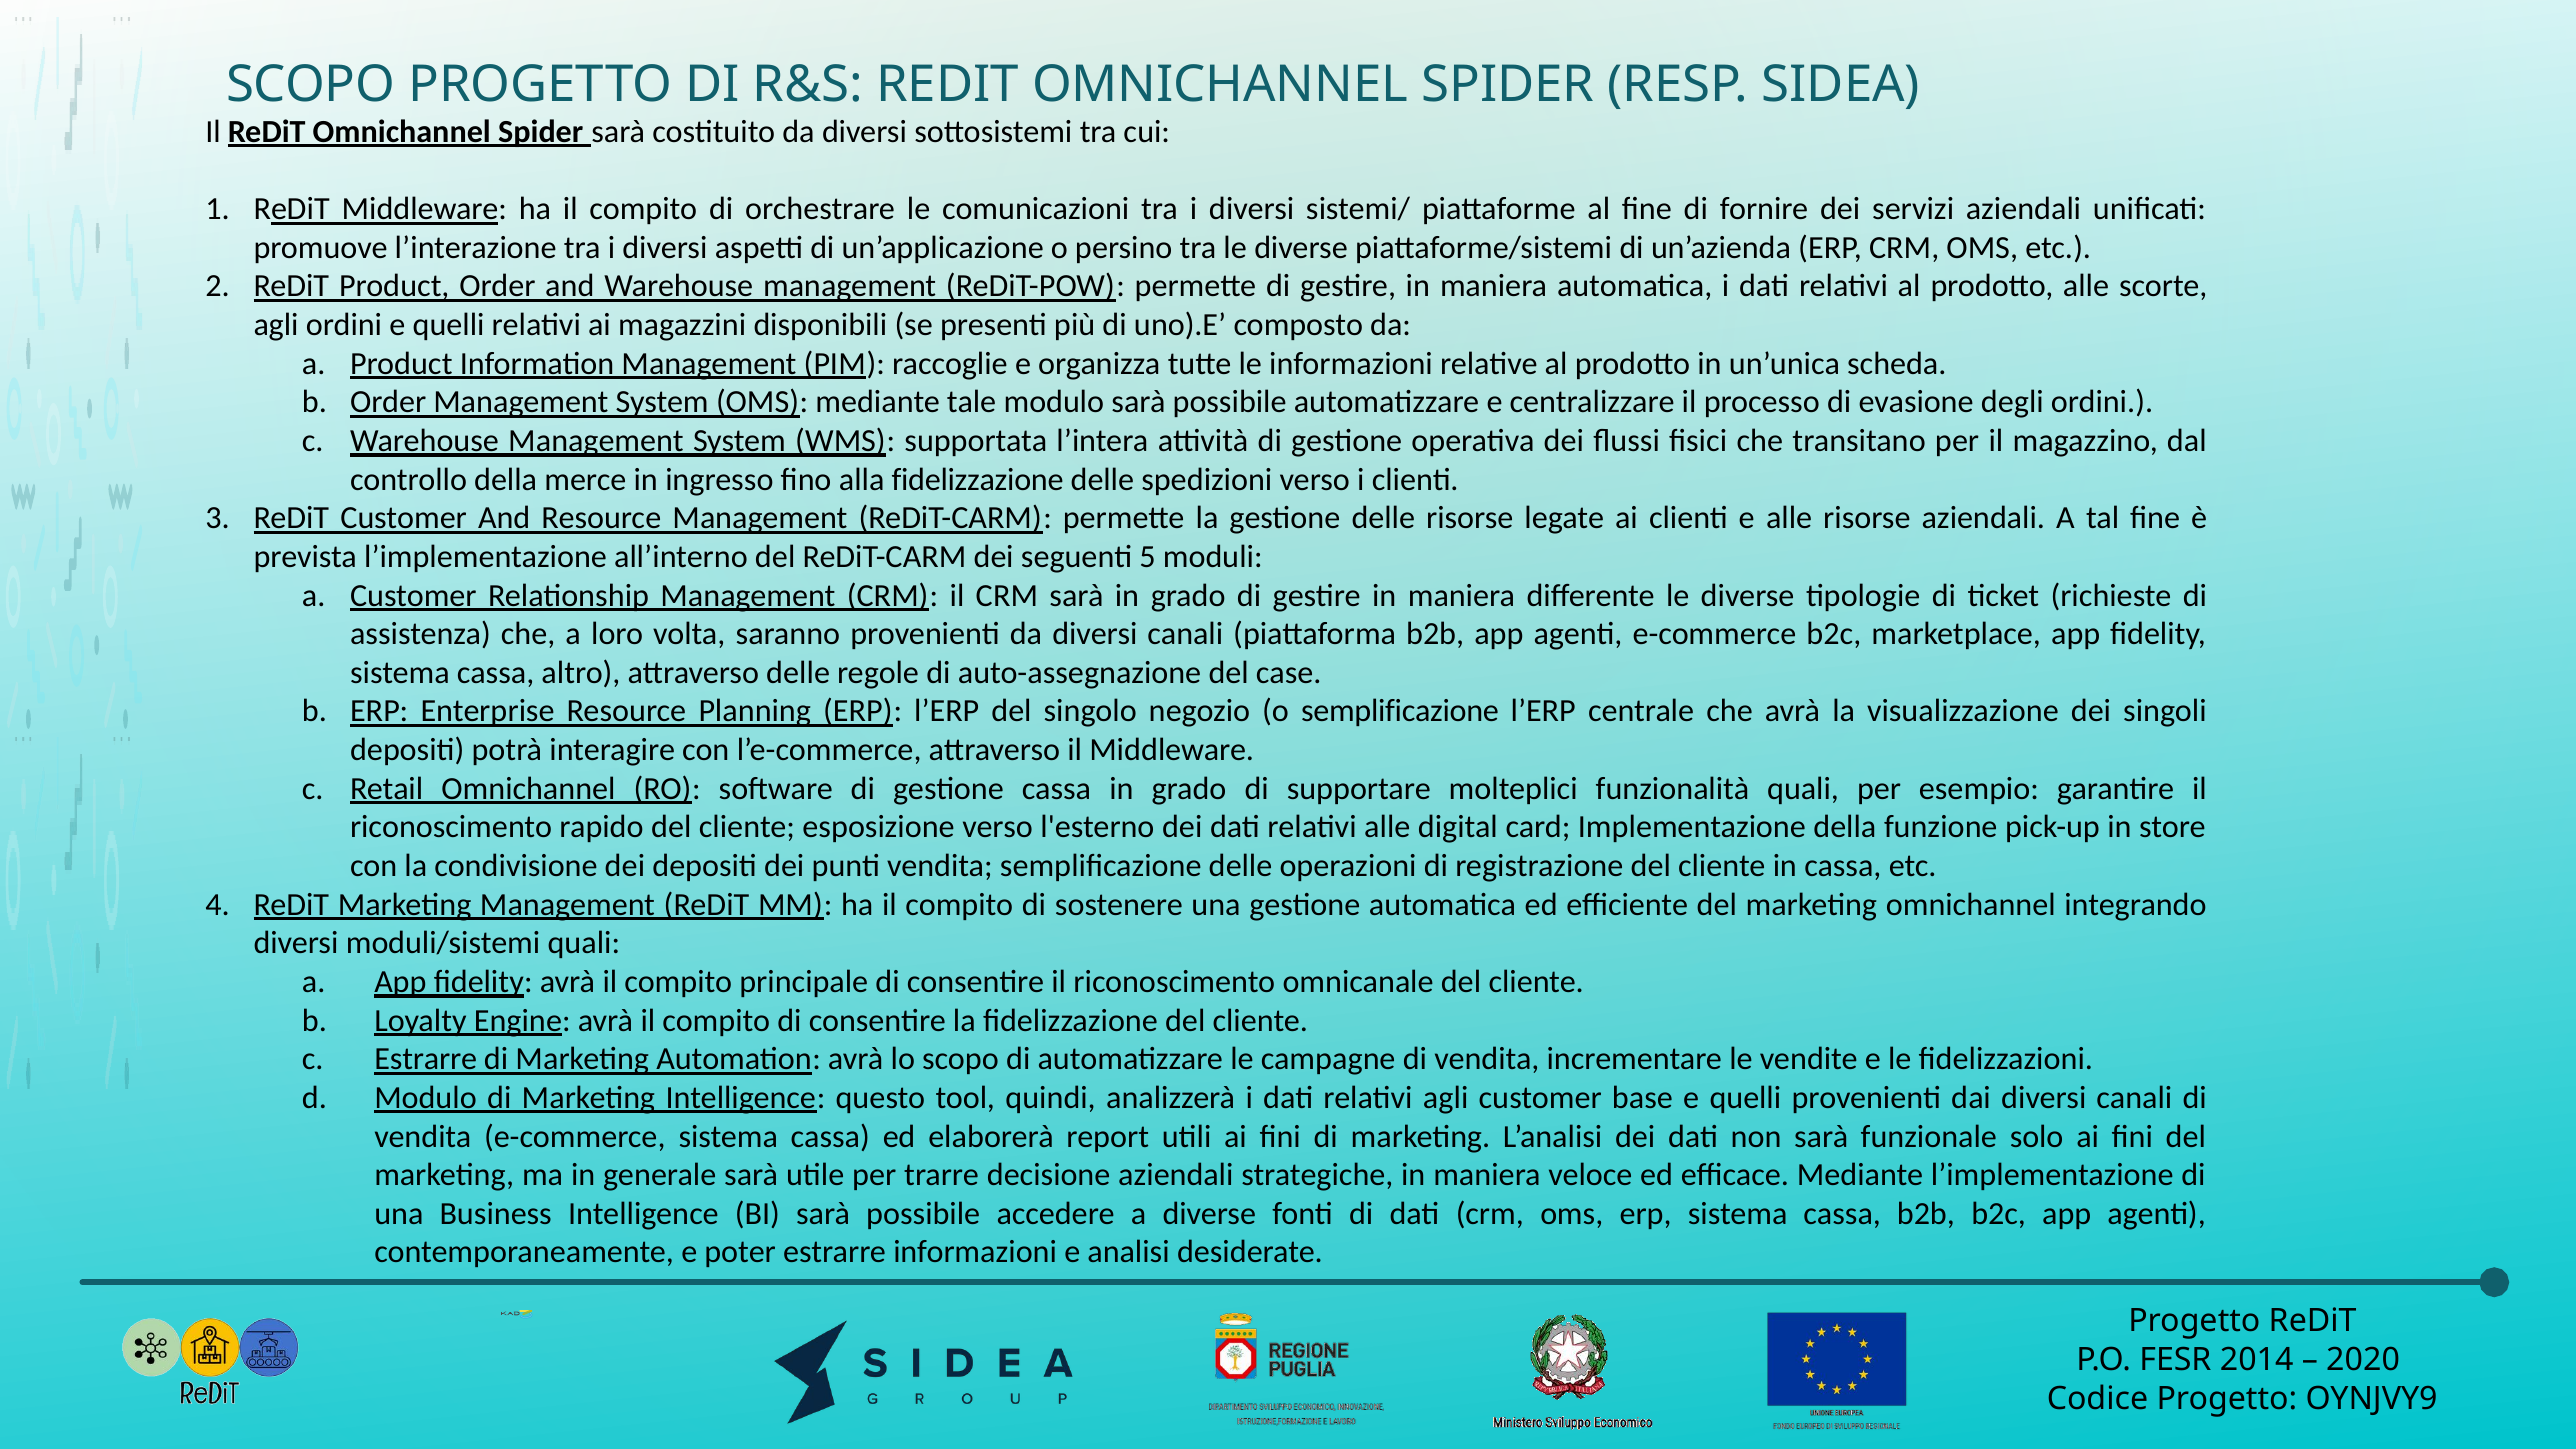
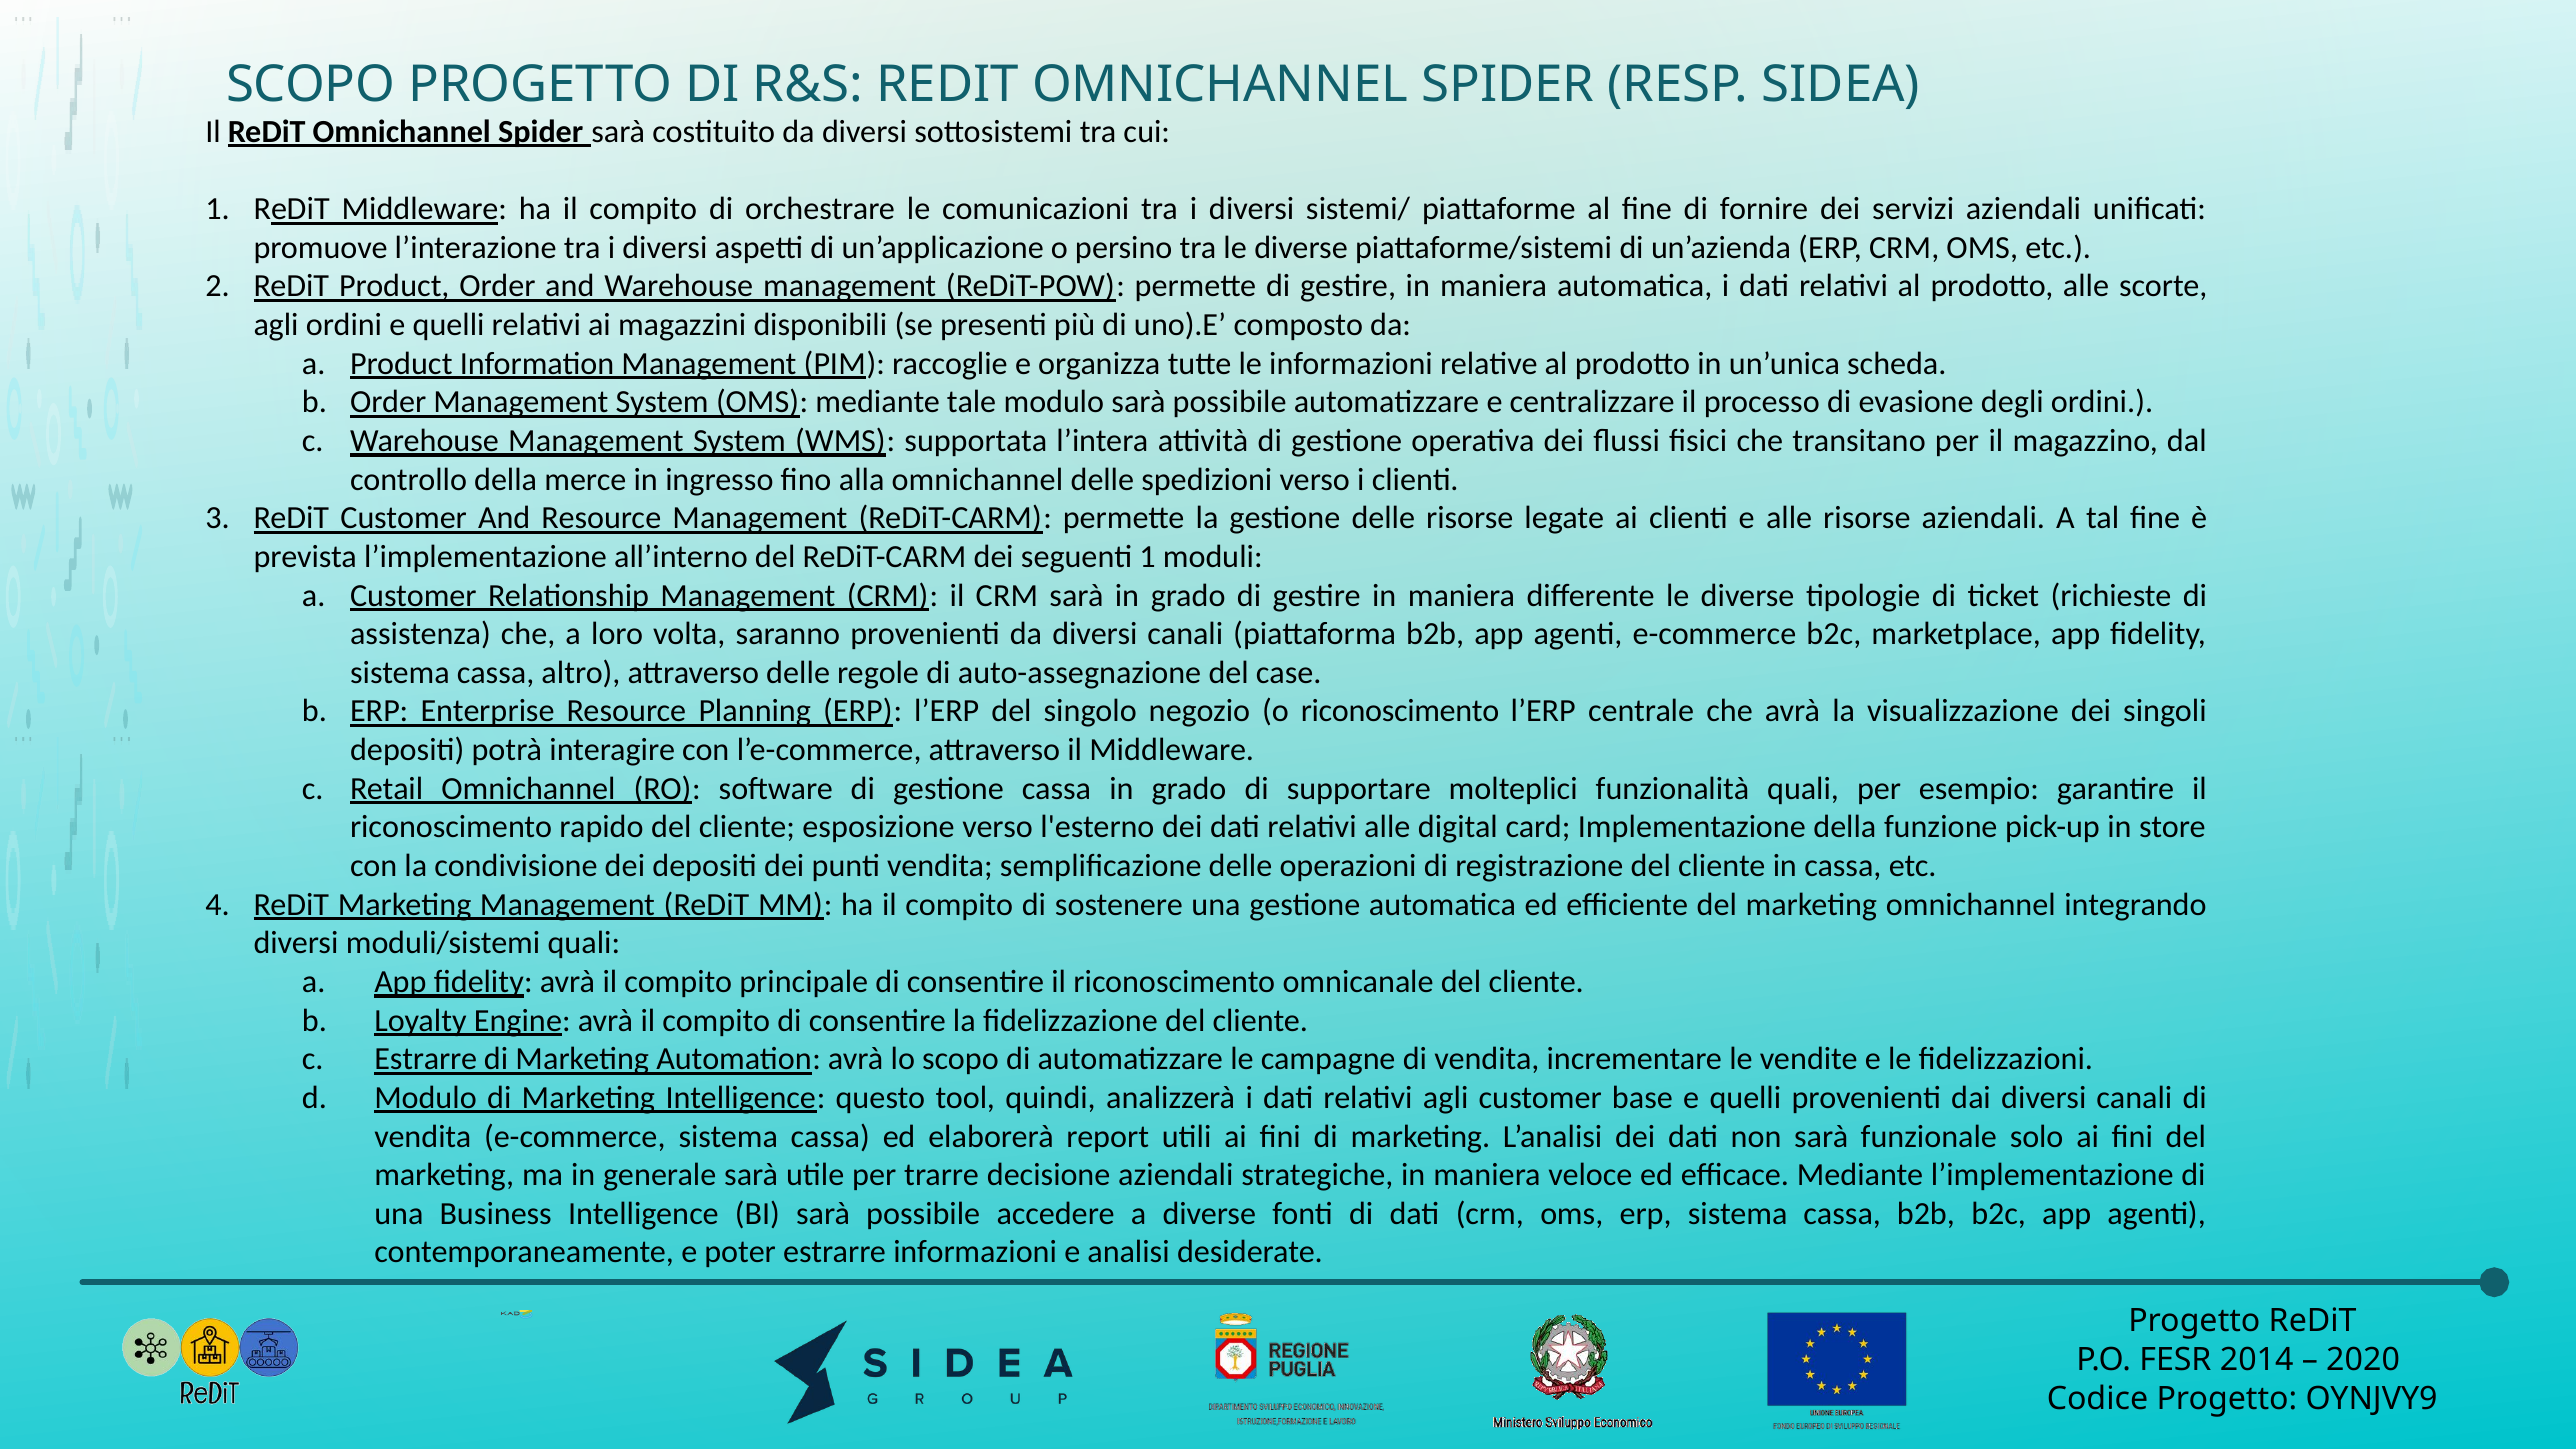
alla fidelizzazione: fidelizzazione -> omnichannel (977, 480)
seguenti 5: 5 -> 1 (1147, 557)
o semplificazione: semplificazione -> riconoscimento (1400, 711)
